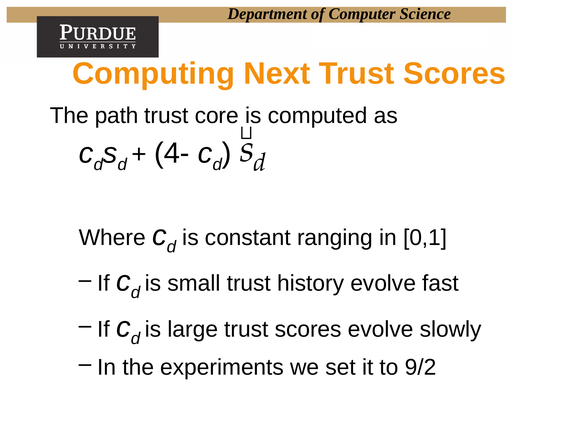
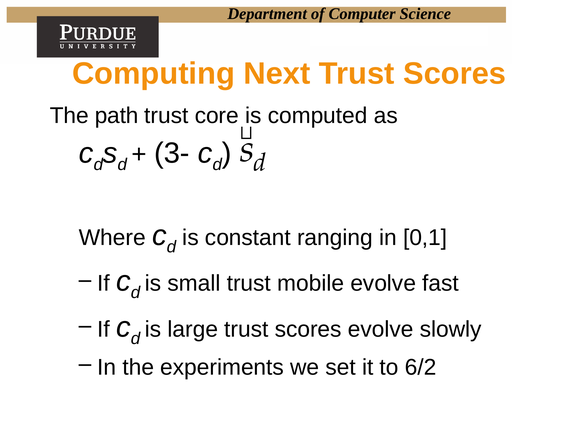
4-: 4- -> 3- (172, 153)
history: history -> mobile (311, 283)
9/2: 9/2 -> 6/2 (421, 367)
